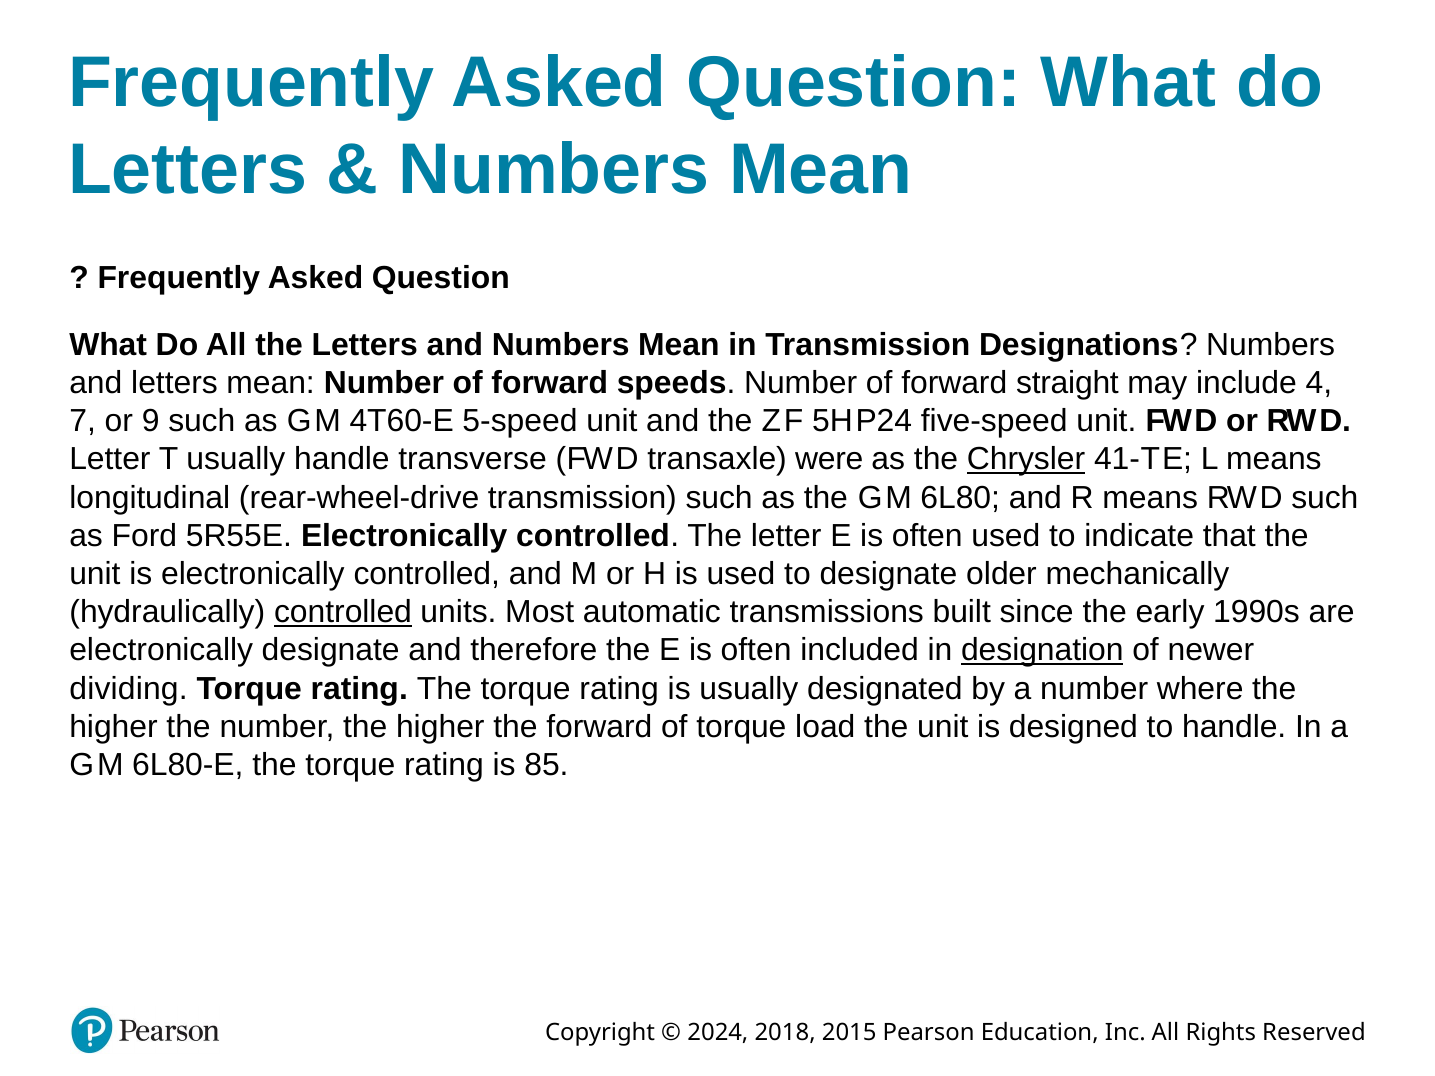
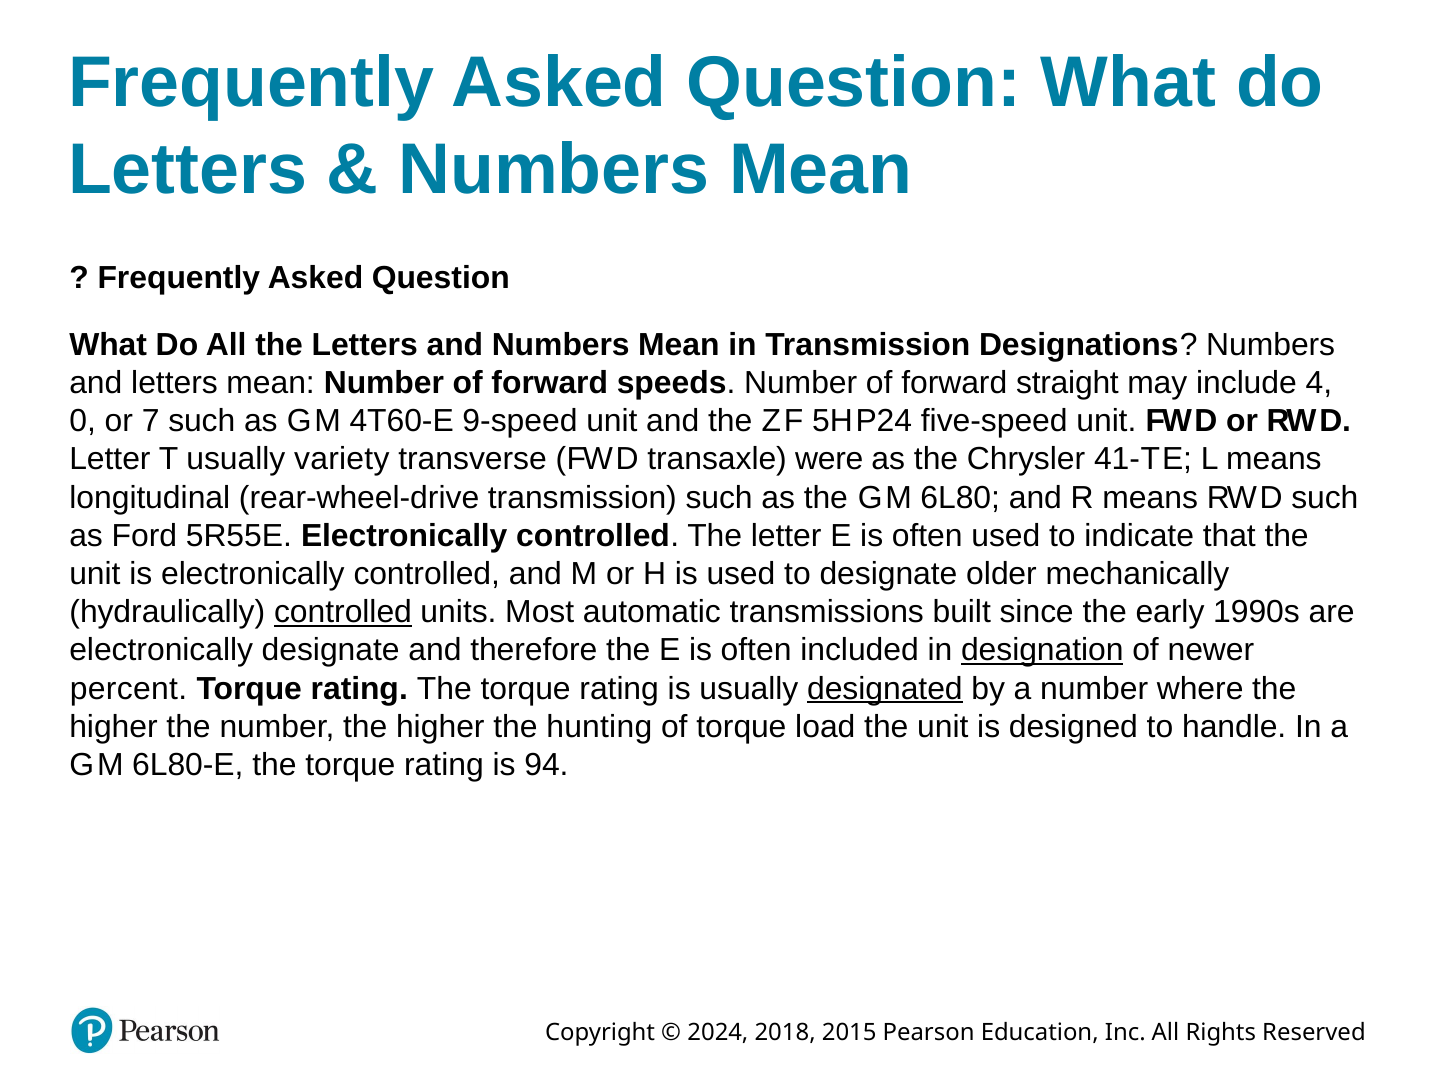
7: 7 -> 0 (83, 421)
9: 9 -> 7 (151, 421)
5-speed: 5-speed -> 9-speed (520, 421)
usually handle: handle -> variety (342, 459)
Chrysler underline: present -> none (1026, 459)
dividing: dividing -> percent (128, 689)
designated underline: none -> present (885, 689)
the forward: forward -> hunting (599, 727)
85: 85 -> 94 (546, 765)
